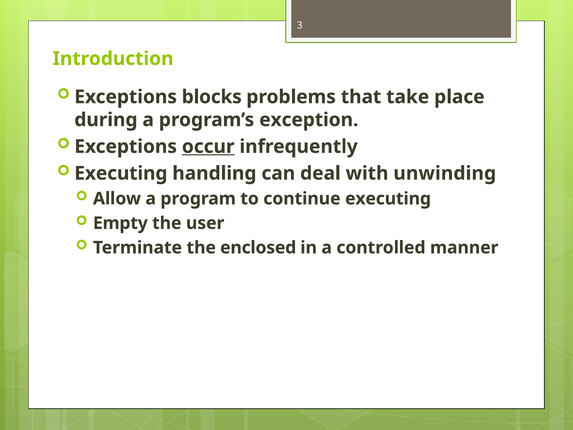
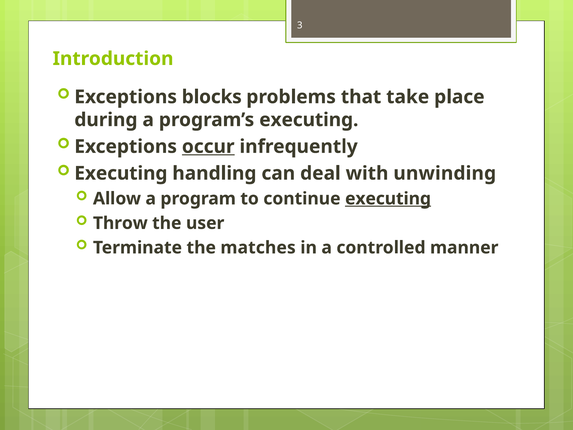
program’s exception: exception -> executing (309, 120)
executing underline: none -> present (388, 199)
Empty: Empty -> Throw (120, 223)
enclosed: enclosed -> matches (258, 247)
